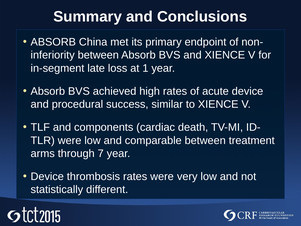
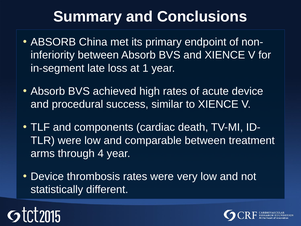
7: 7 -> 4 (101, 153)
